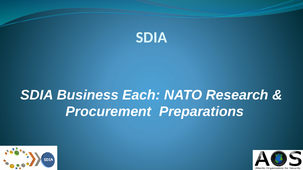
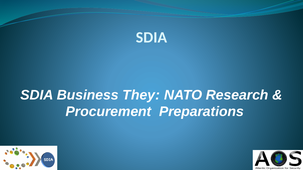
Each: Each -> They (141, 95)
